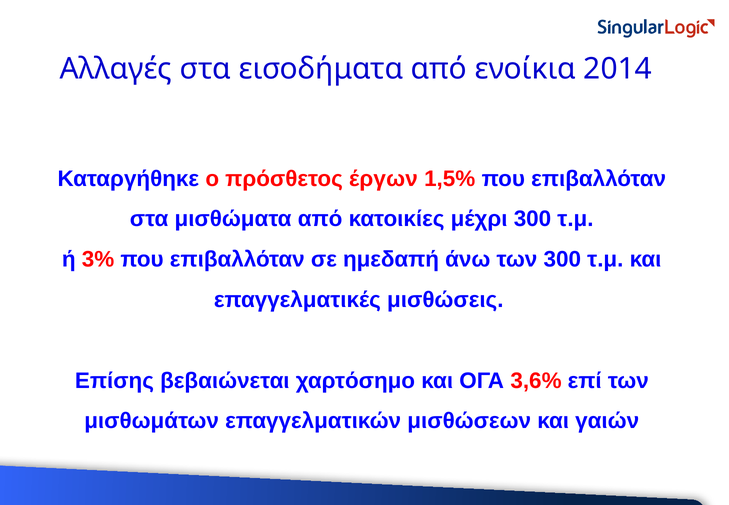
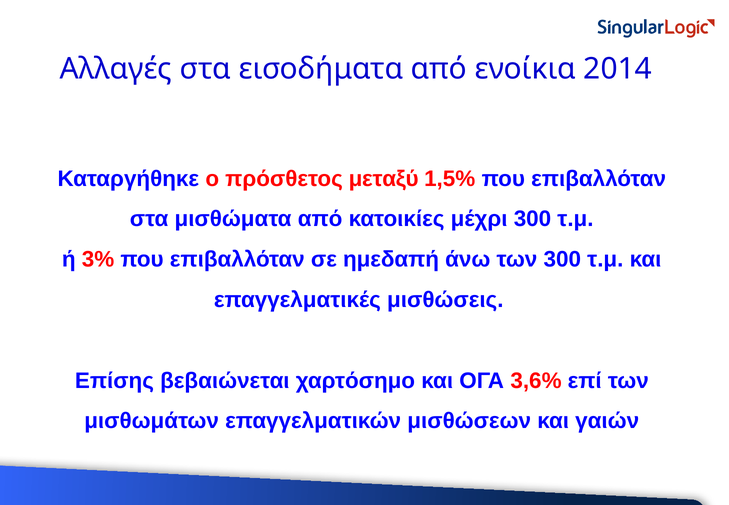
έργων: έργων -> μεταξύ (384, 179)
